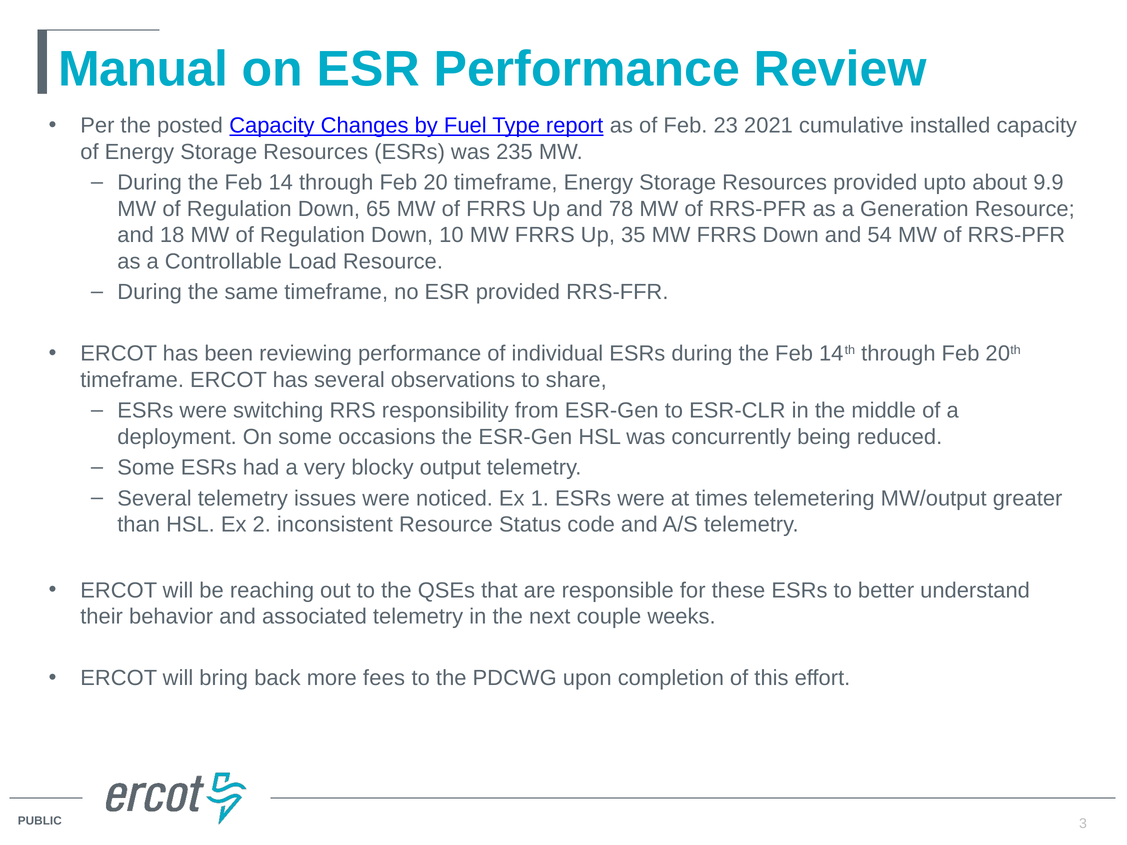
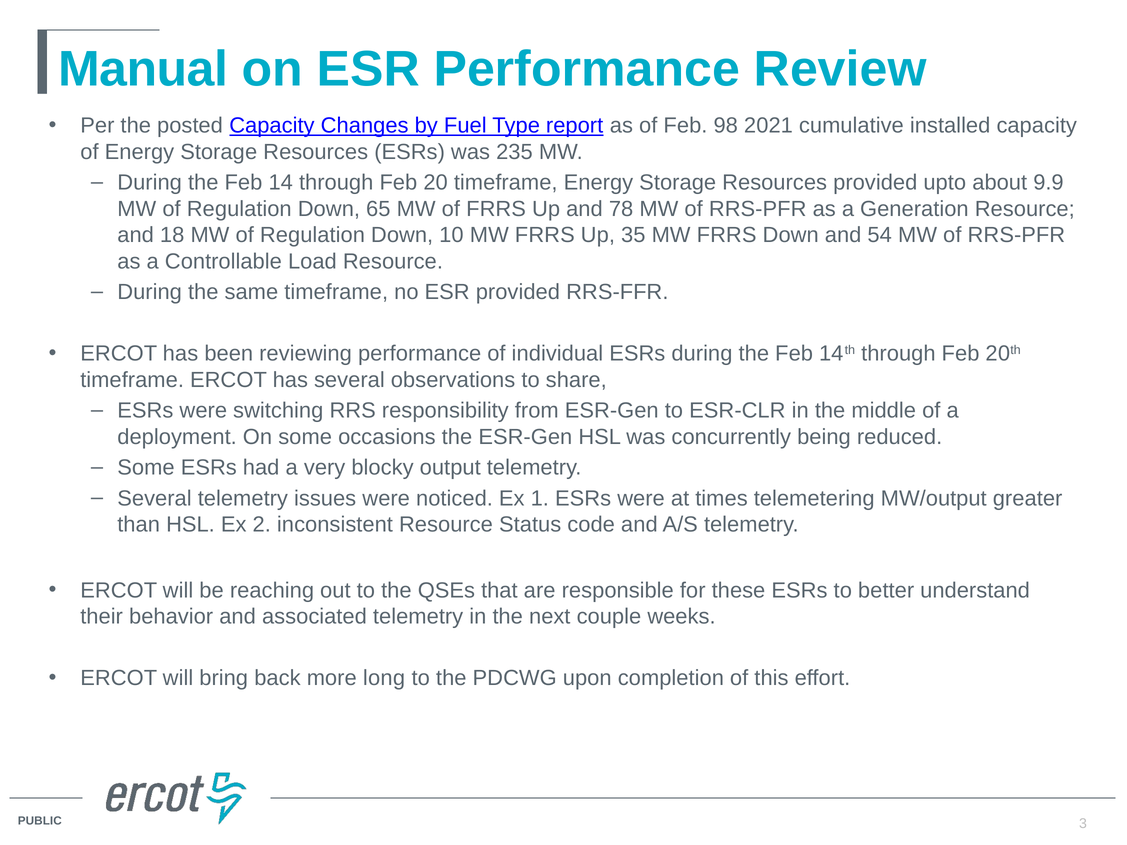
23: 23 -> 98 (726, 126)
fees: fees -> long (384, 678)
